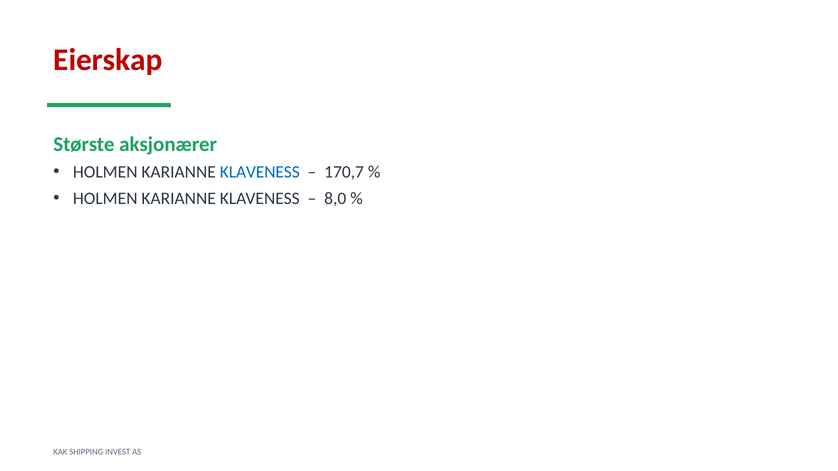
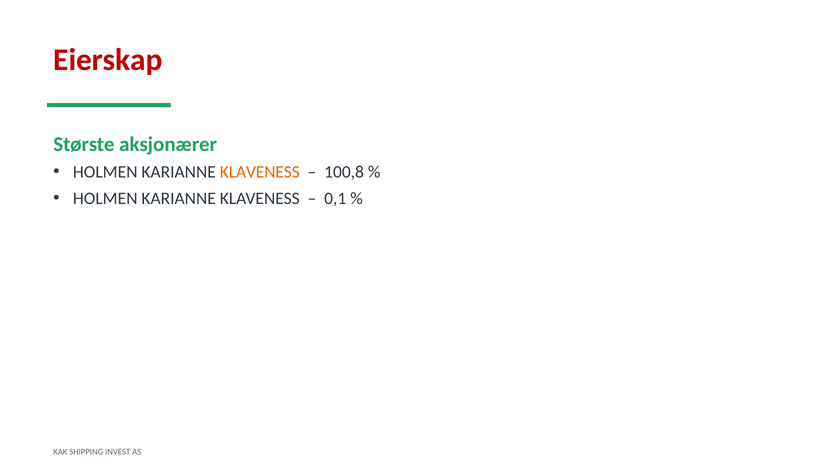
KLAVENESS colour: blue -> orange (260, 172)
170,7: 170,7 -> 100,8 (344, 172)
8,0: 8,0 -> 0,1 (335, 199)
